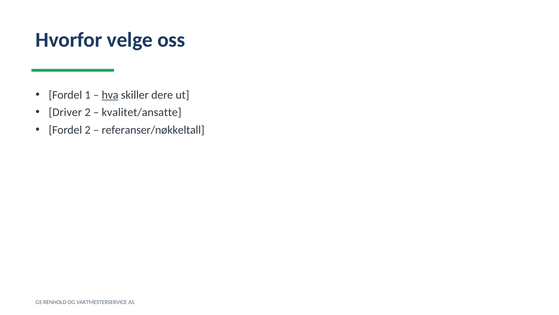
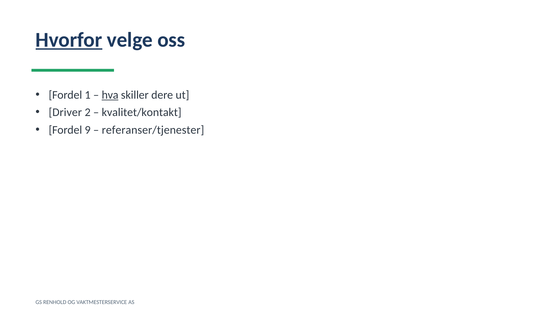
Hvorfor underline: none -> present (69, 40)
kvalitet/ansatte: kvalitet/ansatte -> kvalitet/kontakt (142, 112)
Fordel 2: 2 -> 9 (88, 130)
referanser/nøkkeltall: referanser/nøkkeltall -> referanser/tjenester (153, 130)
